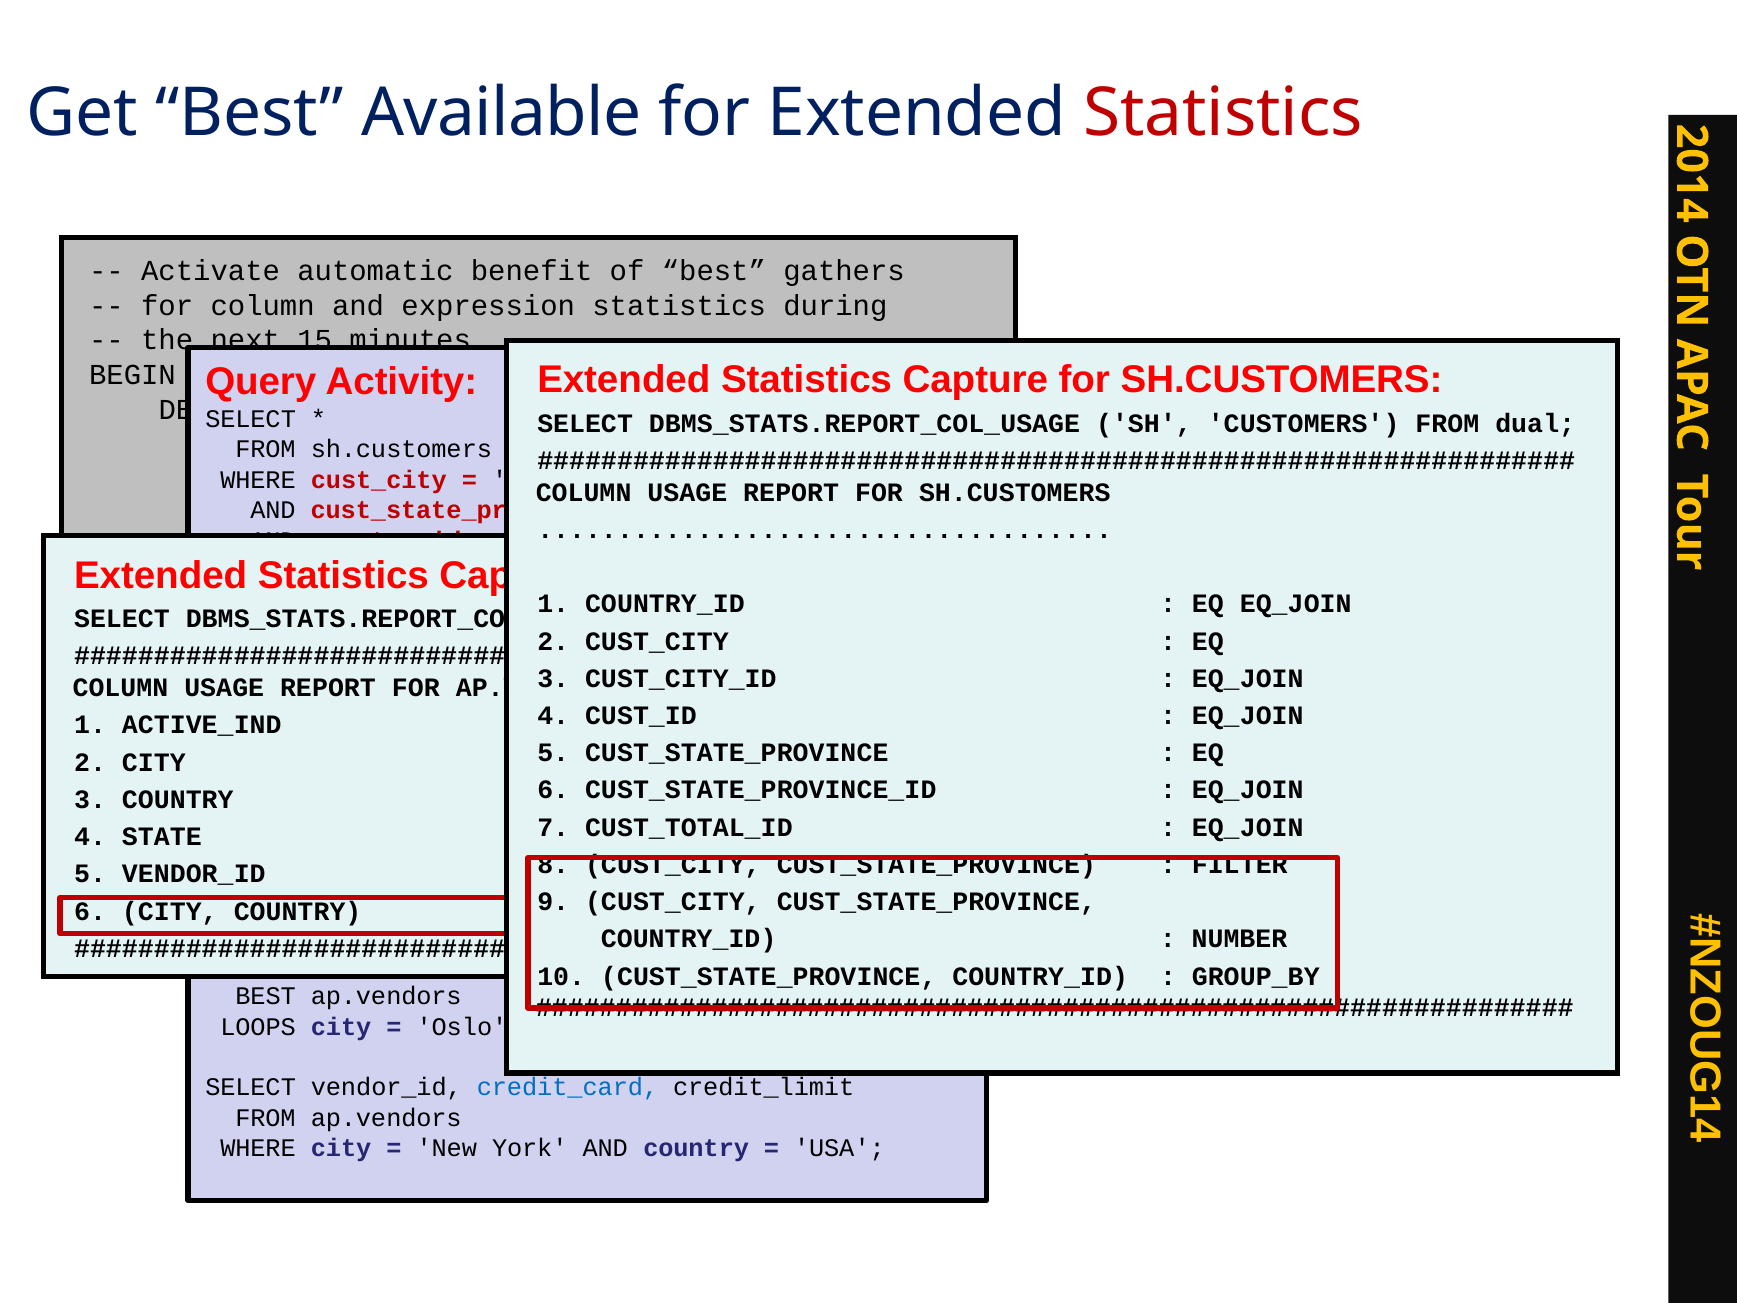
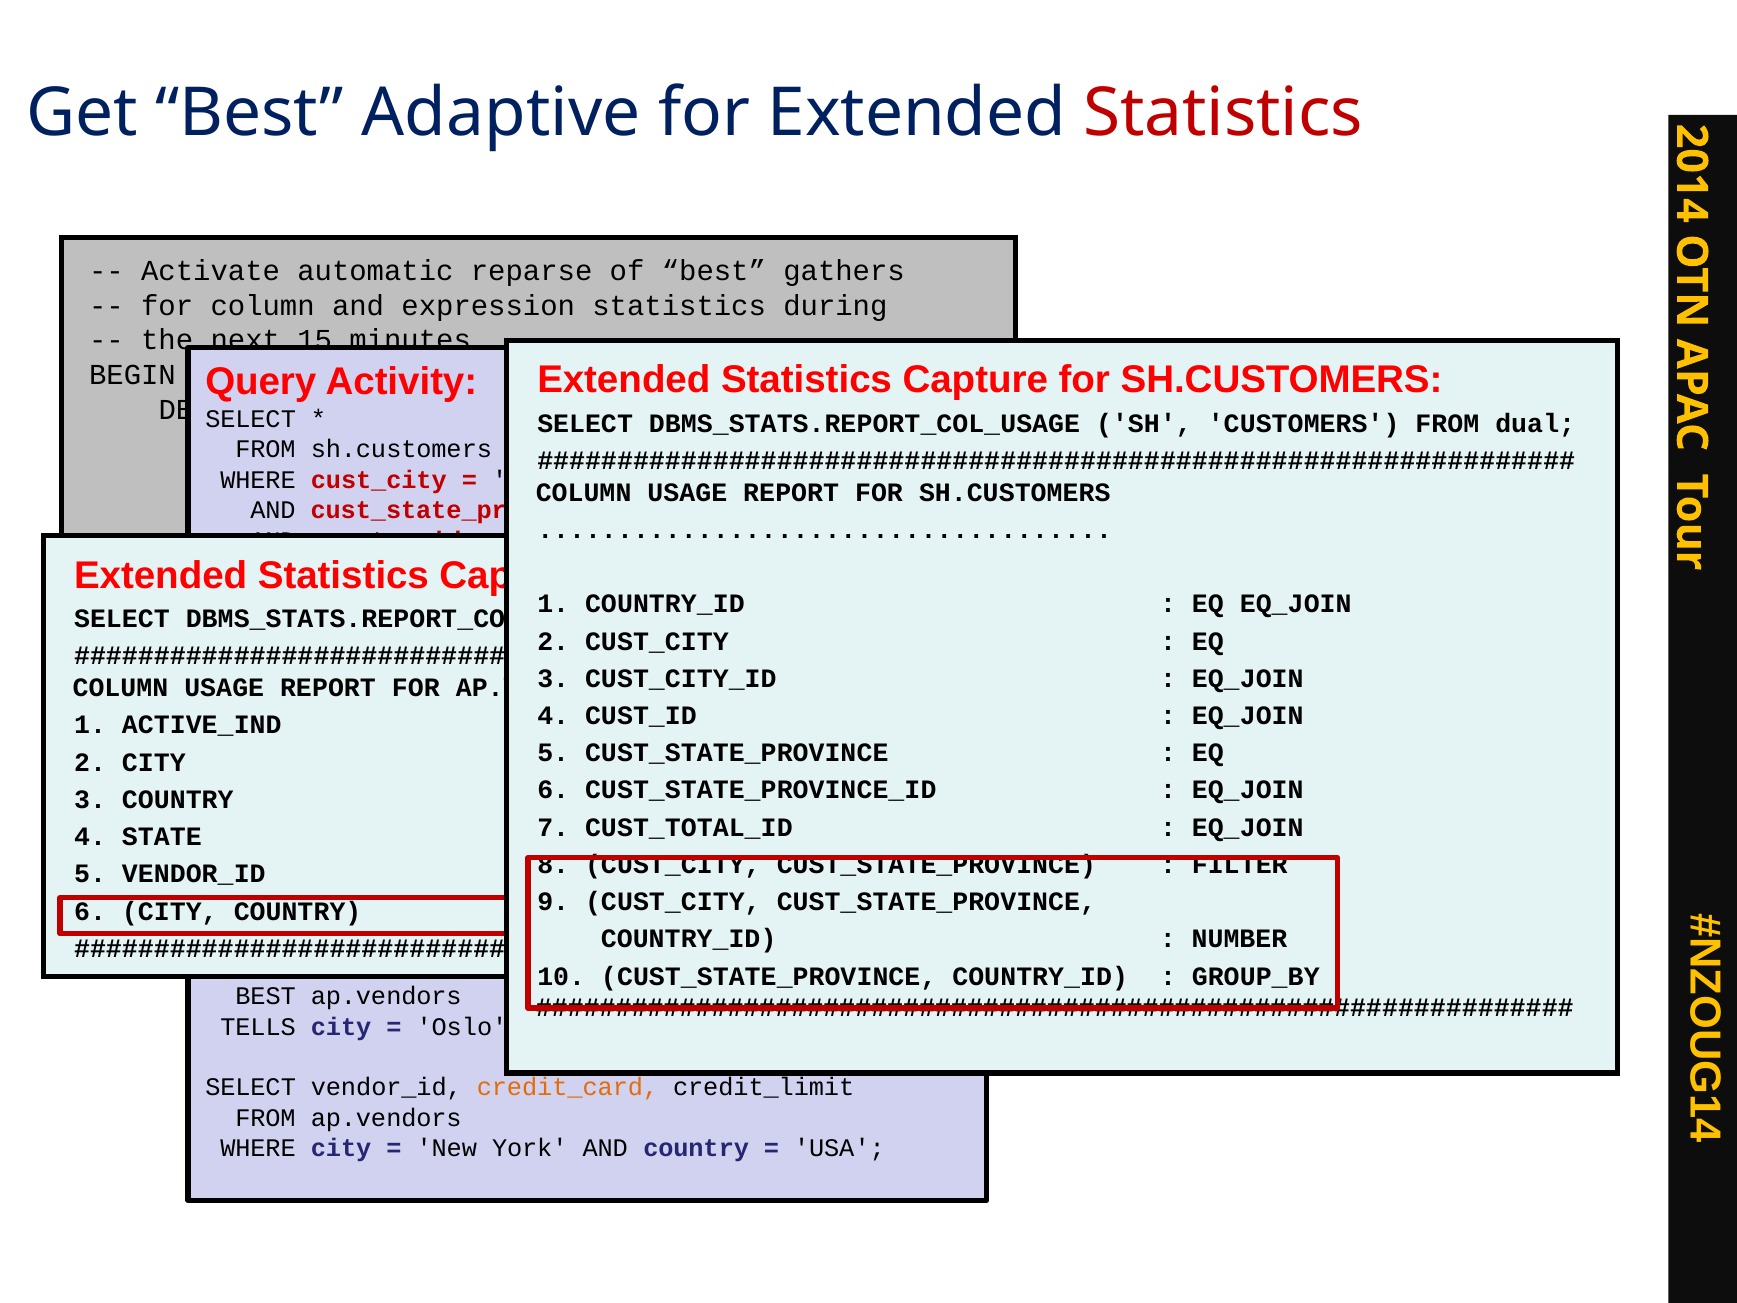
Available: Available -> Adaptive (501, 113)
benefit: benefit -> reparse (532, 271)
LOOPS: LOOPS -> TELLS (258, 1026)
credit_card colour: blue -> orange (567, 1087)
